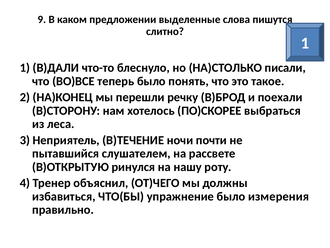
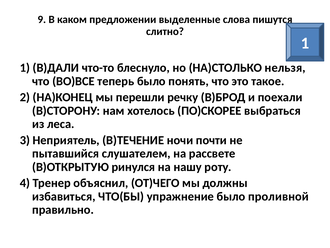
писали: писали -> нельзя (285, 68)
измерения: измерения -> проливной (279, 196)
